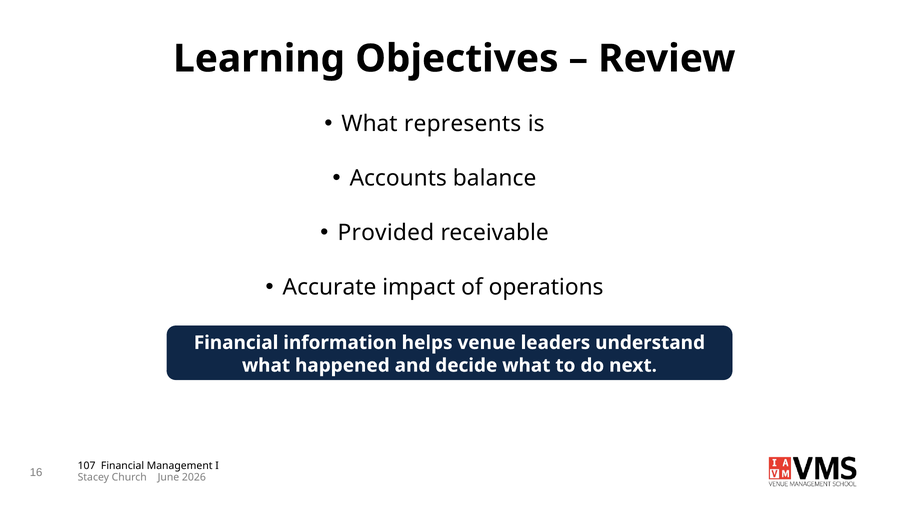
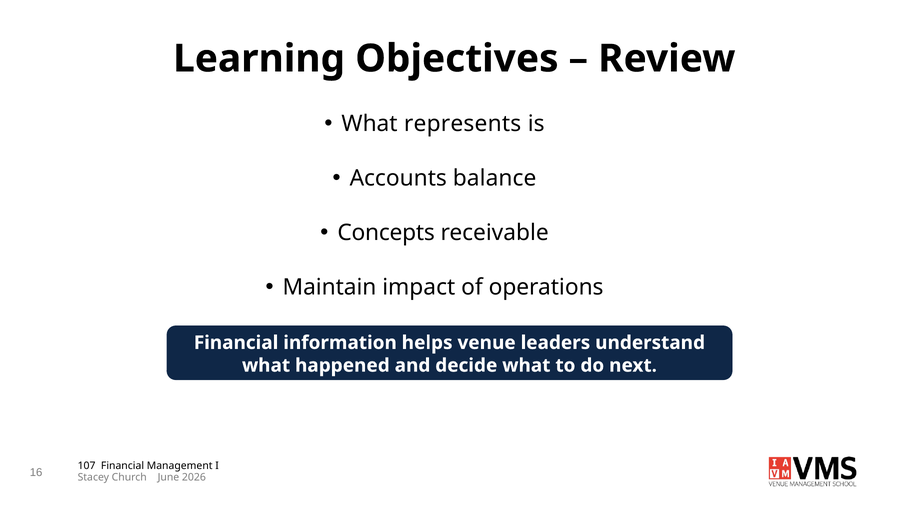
Provided: Provided -> Concepts (386, 233)
Accurate: Accurate -> Maintain (329, 288)
